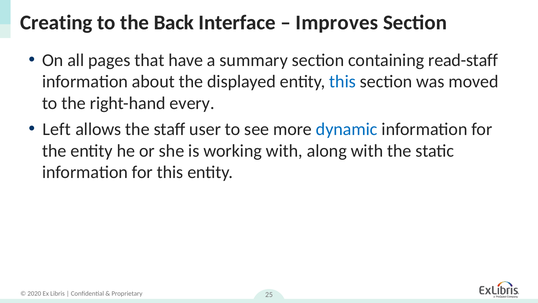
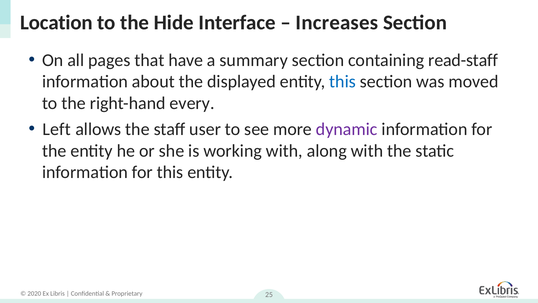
Creating: Creating -> Location (56, 23)
Back: Back -> Hide (174, 23)
Improves: Improves -> Increases (337, 23)
dynamic colour: blue -> purple (347, 129)
